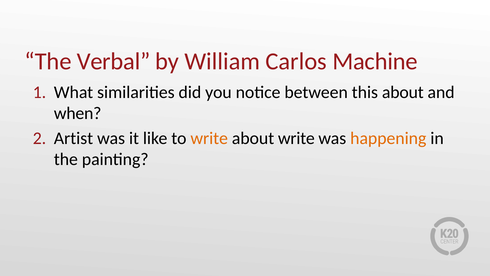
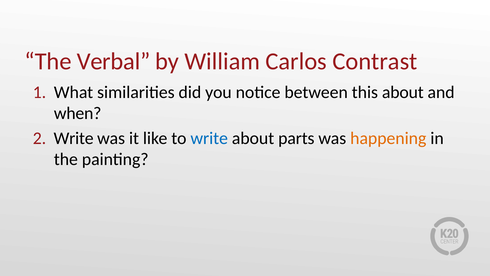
Machine: Machine -> Contrast (375, 61)
Artist: Artist -> Write (74, 138)
write colour: orange -> blue (209, 138)
about write: write -> parts (296, 138)
